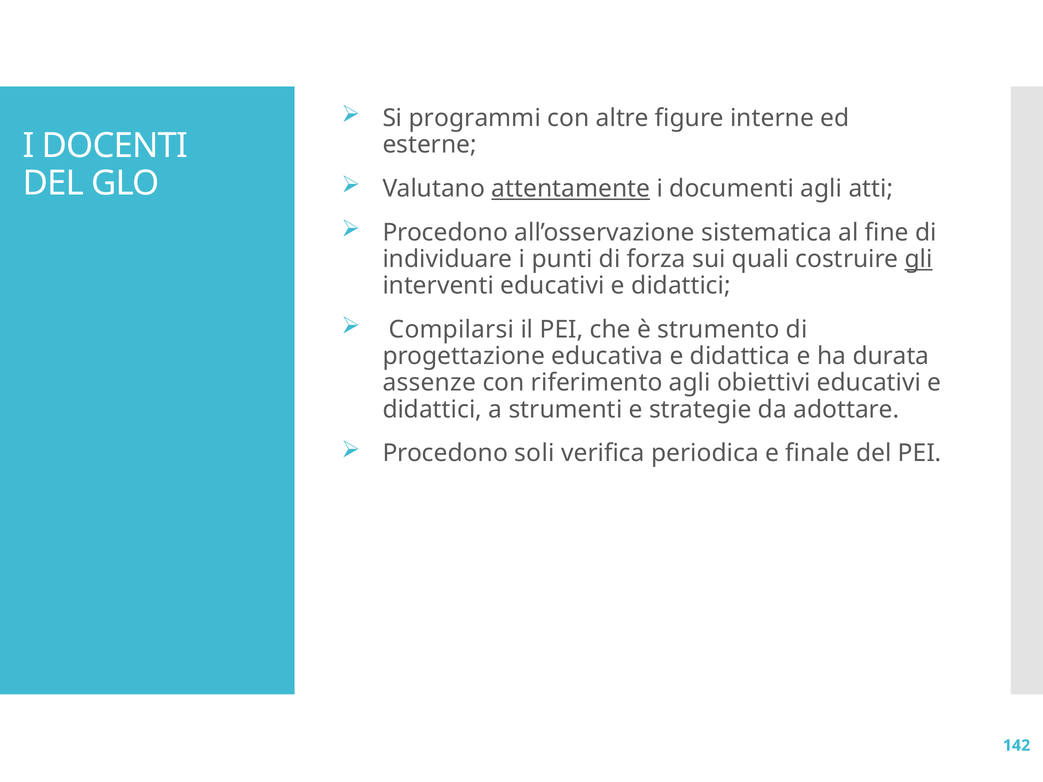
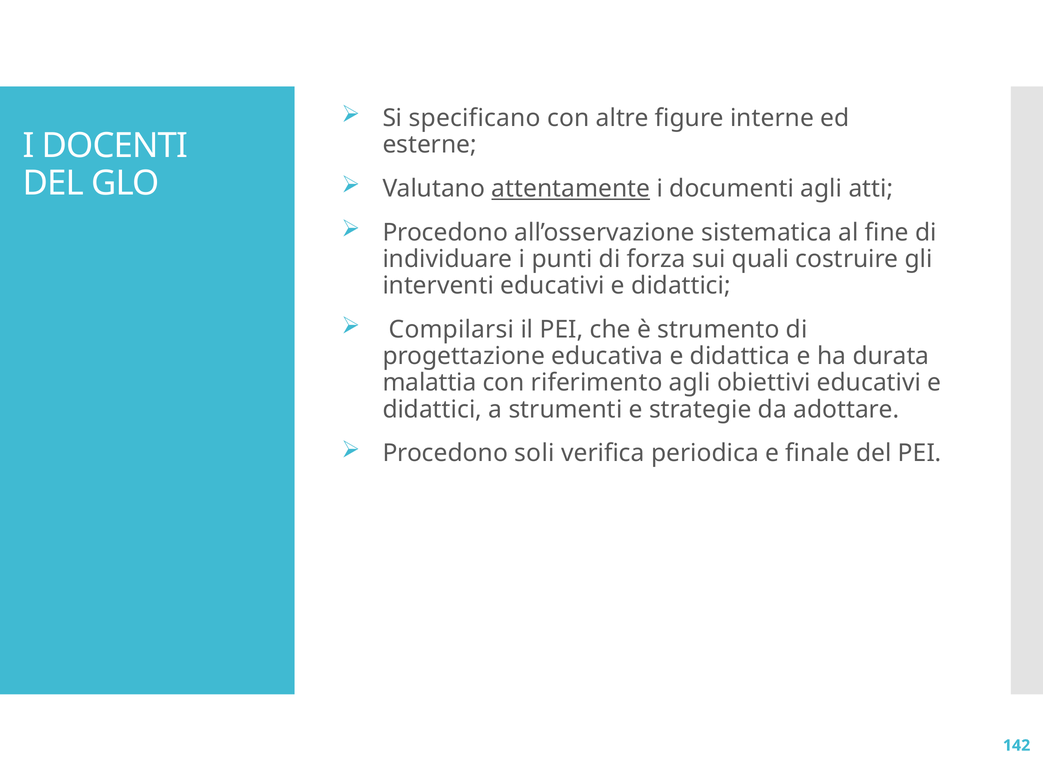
programmi: programmi -> specificano (475, 118)
gli underline: present -> none (919, 259)
assenze: assenze -> malattia (429, 383)
